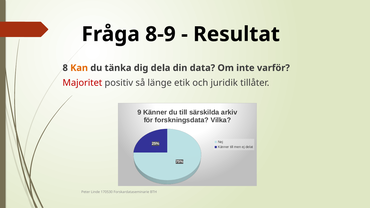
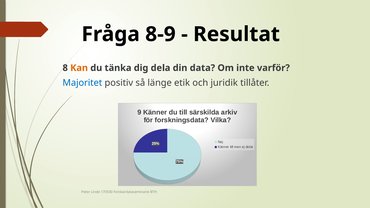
Majoritet colour: red -> blue (82, 83)
